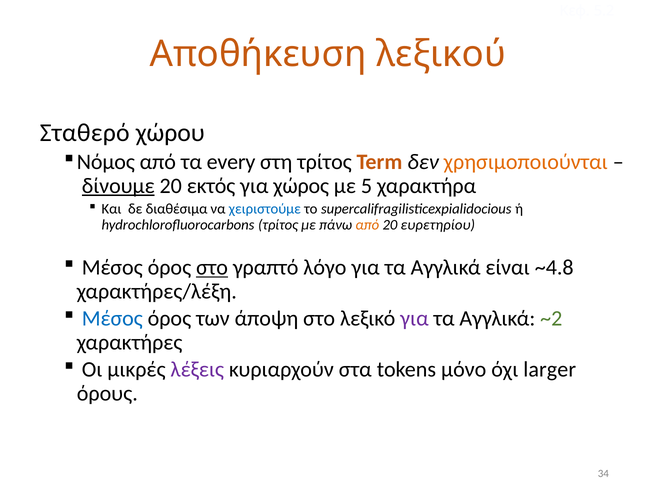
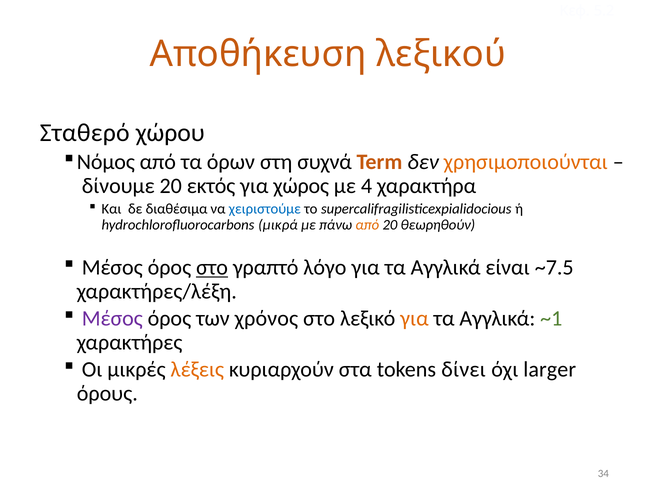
every: every -> όρων (231, 162)
στη τρίτος: τρίτος -> συχνά (325, 162)
δίνουμε underline: present -> none (118, 186)
5: 5 -> 4 (367, 186)
hydrochlorofluorocarbons τρίτος: τρίτος -> μικρά (278, 225)
ευρετηρίου: ευρετηρίου -> θεωρηθούν (438, 225)
~4.8: ~4.8 -> ~7.5 (554, 267)
Μέσος colour: blue -> purple (112, 318)
άποψη: άποψη -> χρόνος (266, 318)
για colour: purple -> orange (414, 318)
~2: ~2 -> ~1 (551, 318)
λέξεις colour: purple -> orange (197, 369)
μόνο: μόνο -> δίνει (464, 369)
